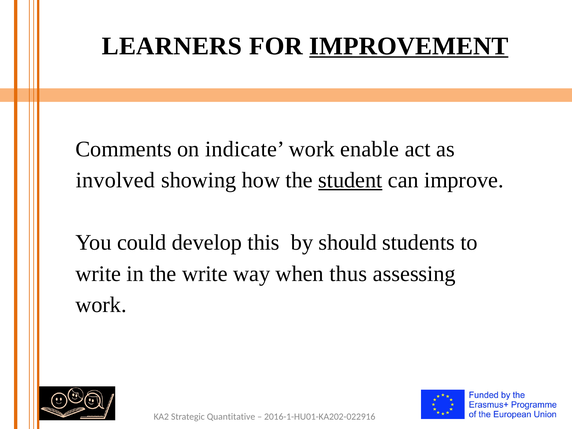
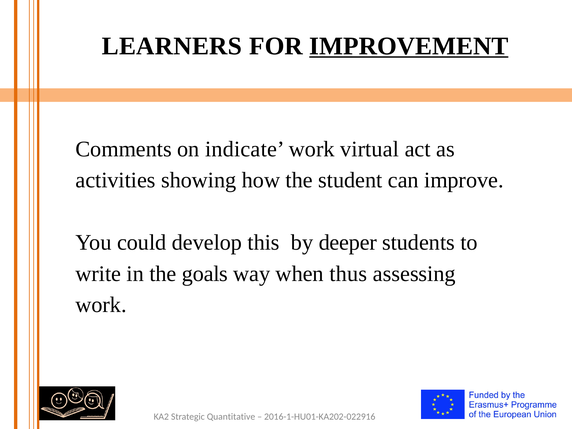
enable: enable -> virtual (370, 149)
involved: involved -> activities (116, 180)
student underline: present -> none (350, 180)
should: should -> deeper (348, 243)
the write: write -> goals (205, 274)
